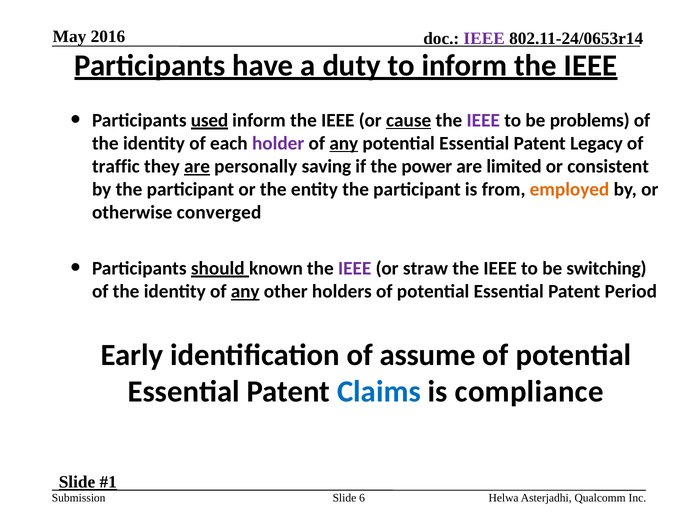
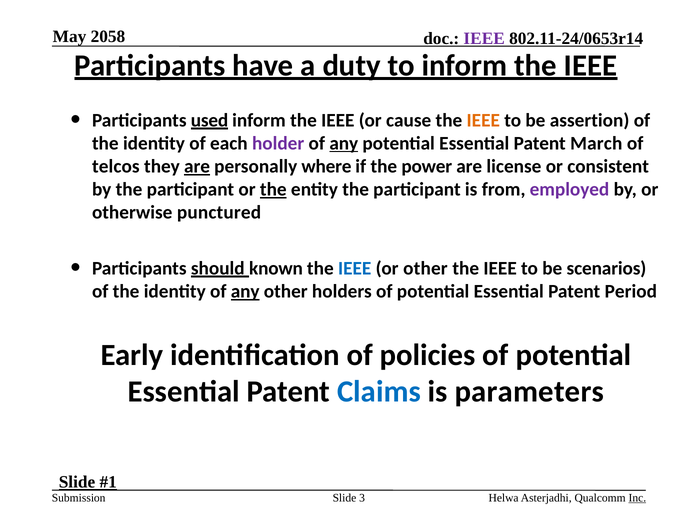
2016: 2016 -> 2058 (108, 37)
cause underline: present -> none (409, 120)
IEEE colour: purple -> orange (483, 120)
problems: problems -> assertion (590, 120)
Legacy: Legacy -> March (596, 143)
traffic: traffic -> telcos (116, 166)
saving: saving -> where (326, 166)
limited: limited -> license (514, 166)
the underline: none -> present (273, 190)
employed colour: orange -> purple (570, 190)
converged: converged -> punctured (219, 213)
IEEE colour: purple -> blue (355, 268)
or straw: straw -> other (425, 268)
switching: switching -> scenarios (606, 268)
assume: assume -> policies (428, 355)
compliance: compliance -> parameters (529, 392)
6: 6 -> 3 (362, 498)
Inc underline: none -> present (637, 498)
